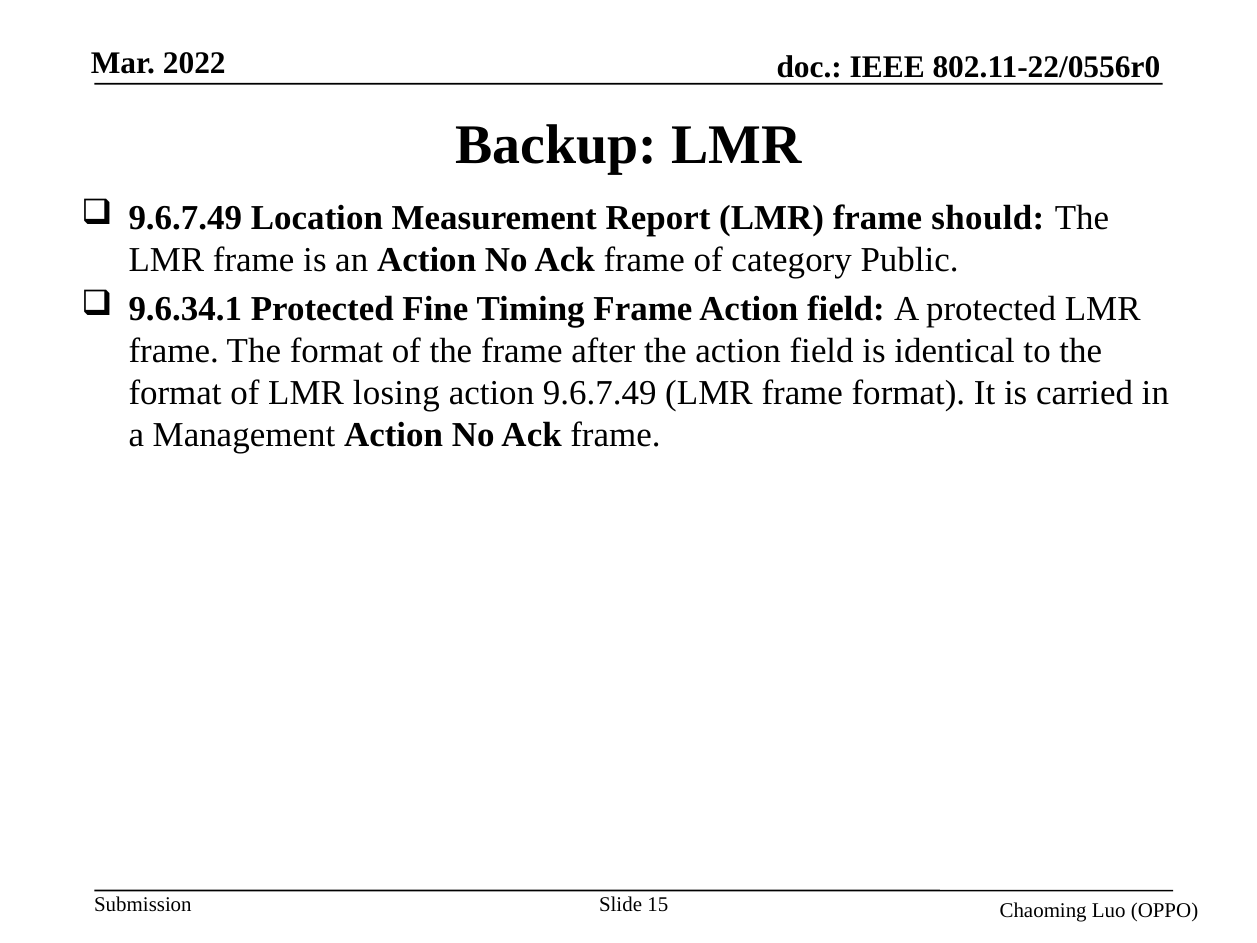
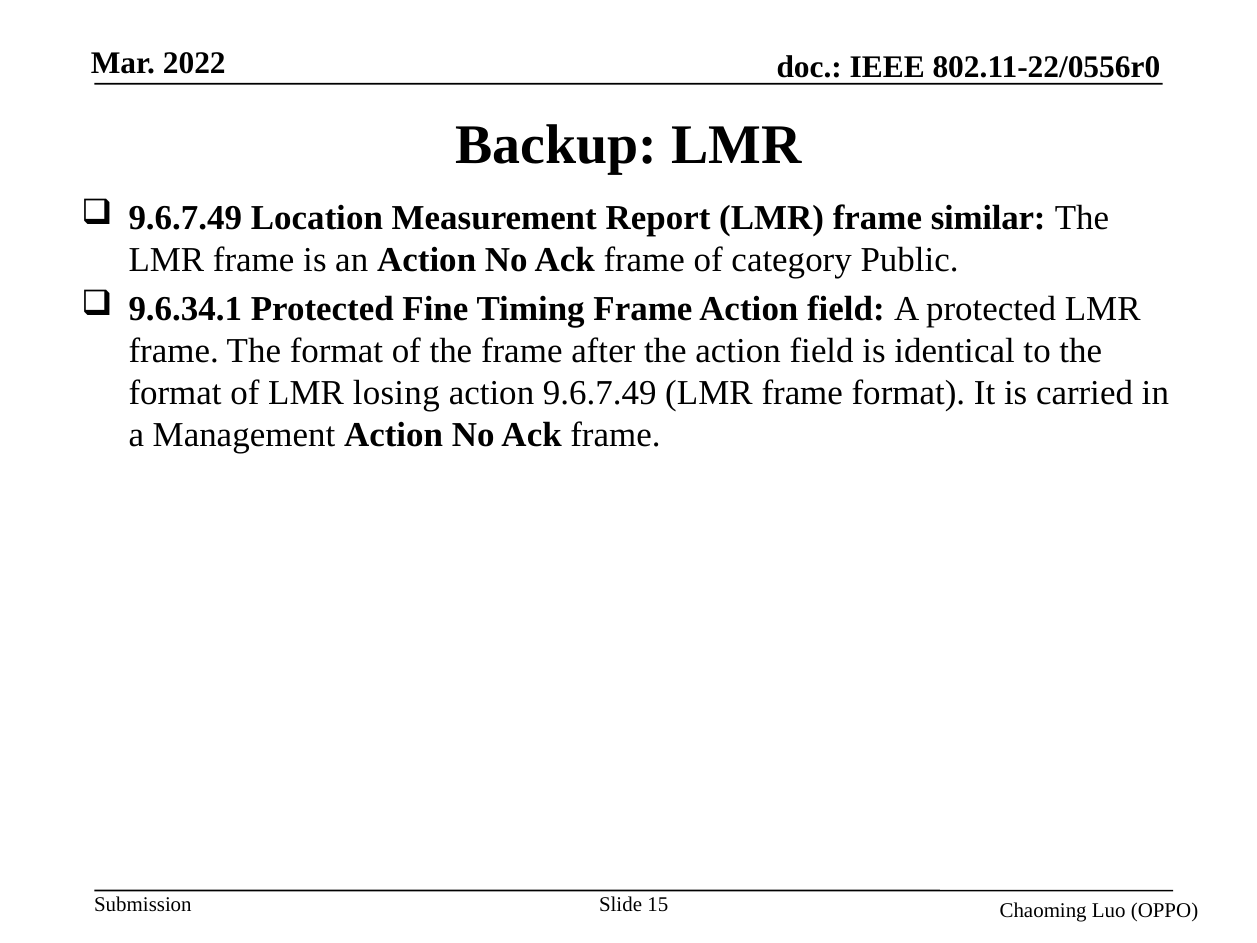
should: should -> similar (988, 218)
